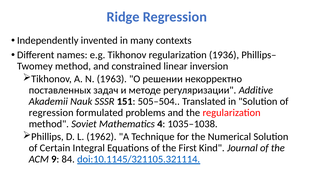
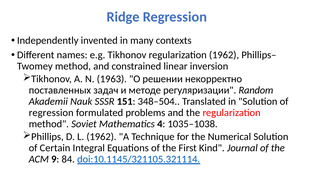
regularization 1936: 1936 -> 1962 (224, 55)
Additive: Additive -> Random (256, 90)
505–504: 505–504 -> 348–504 (159, 102)
